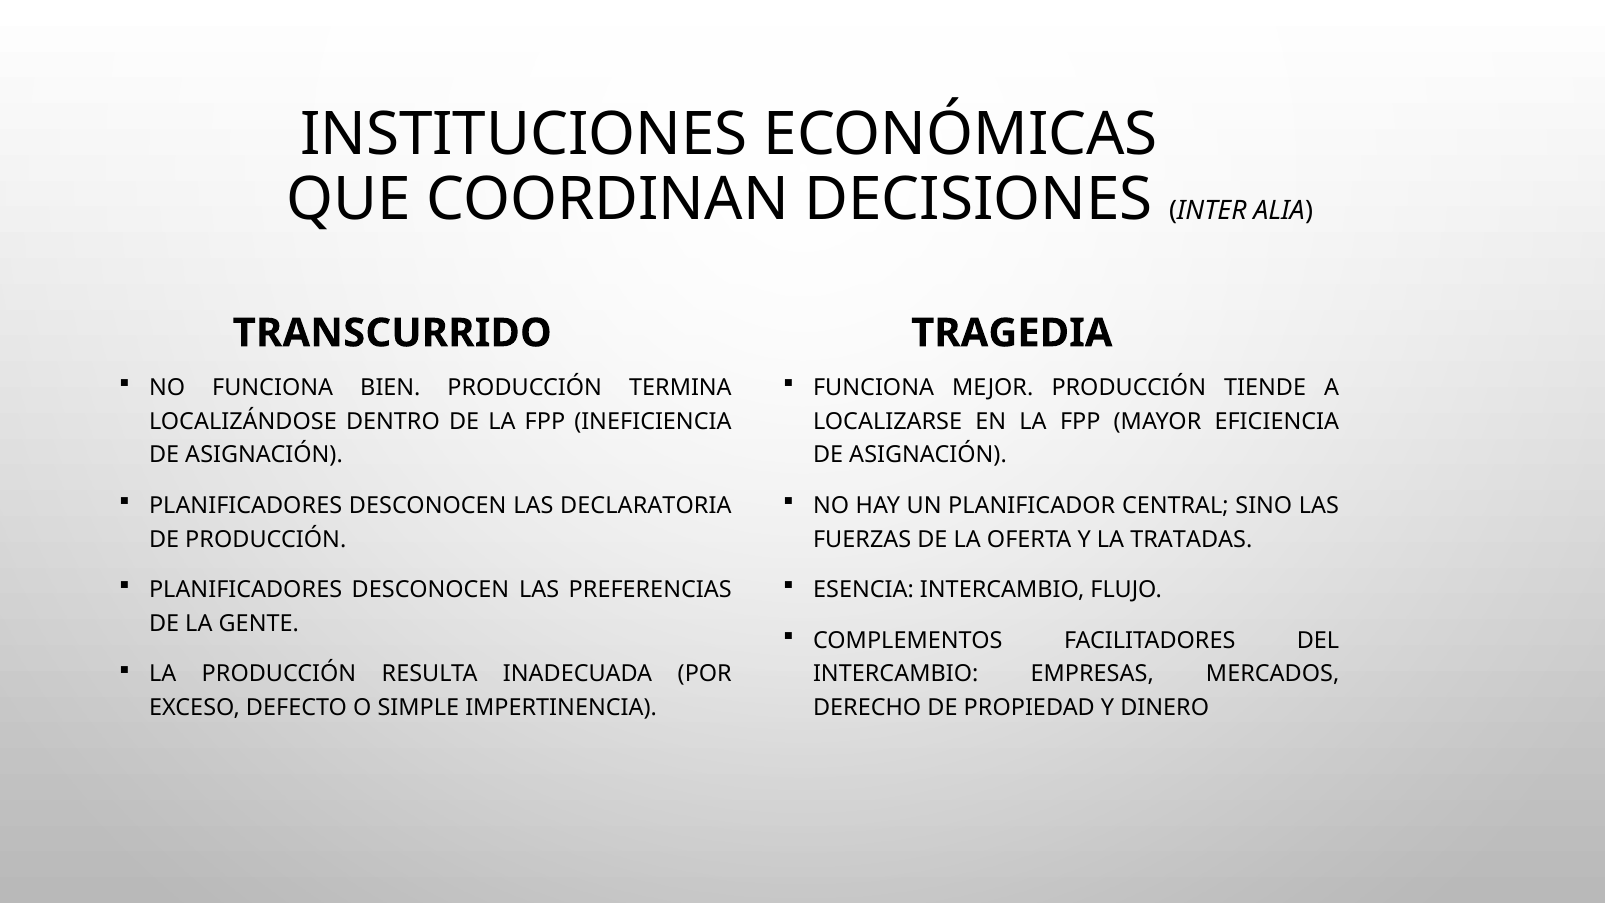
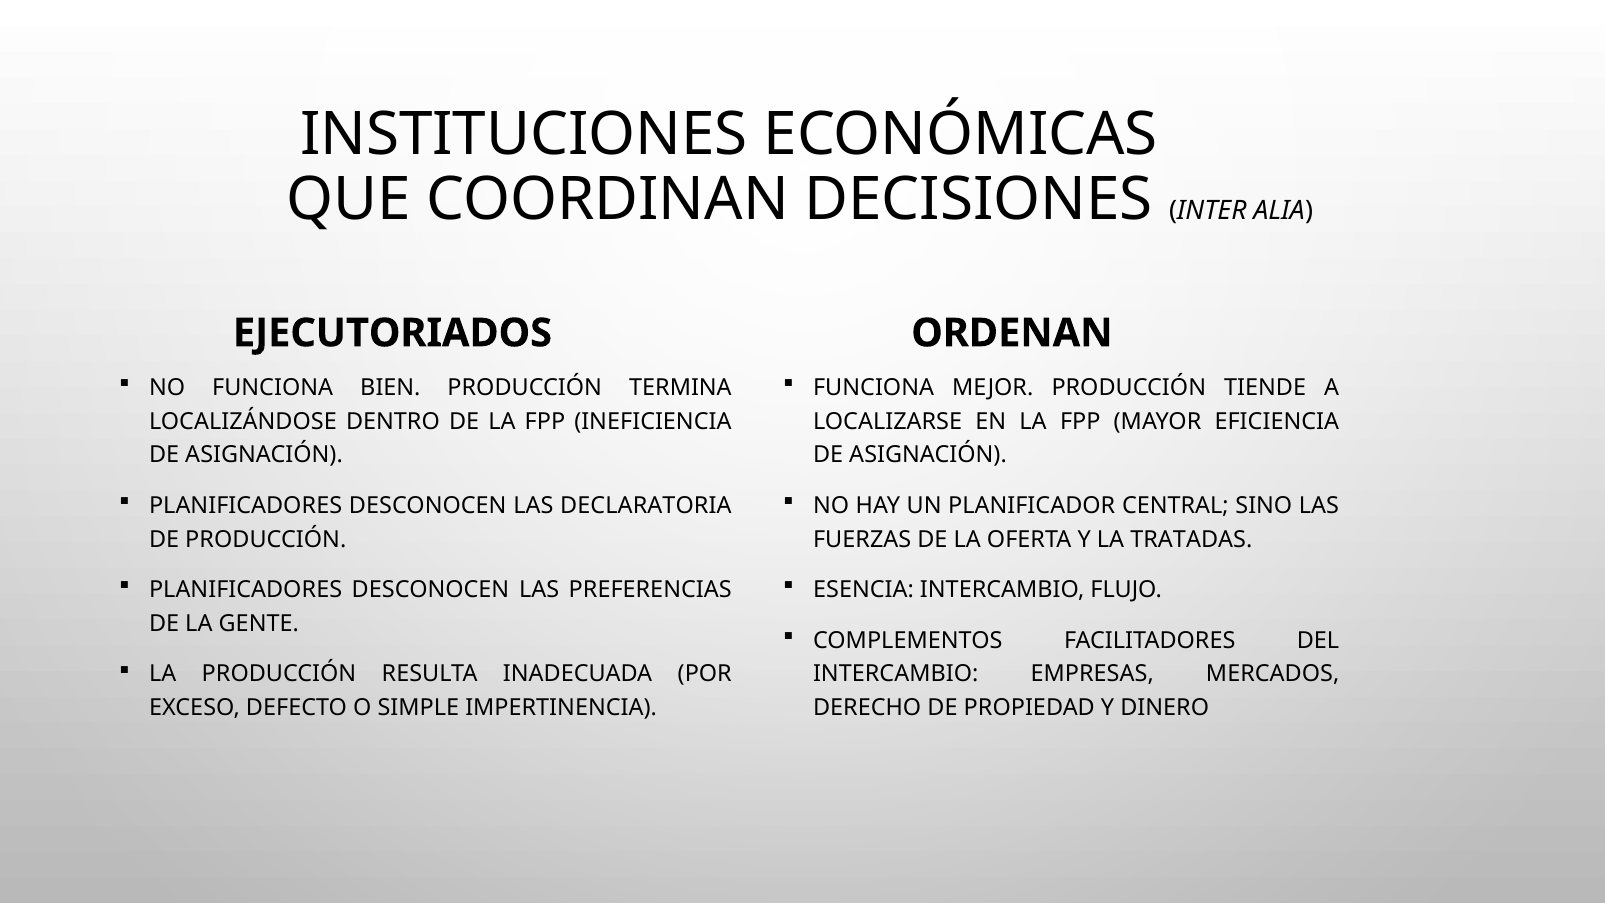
TRANSCURRIDO: TRANSCURRIDO -> EJECUTORIADOS (392, 333)
TRAGEDIA: TRAGEDIA -> ORDENAN (1012, 333)
